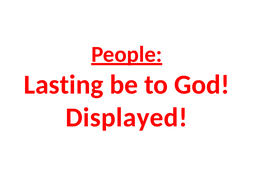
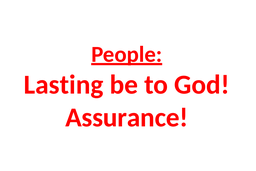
Displayed: Displayed -> Assurance (127, 117)
